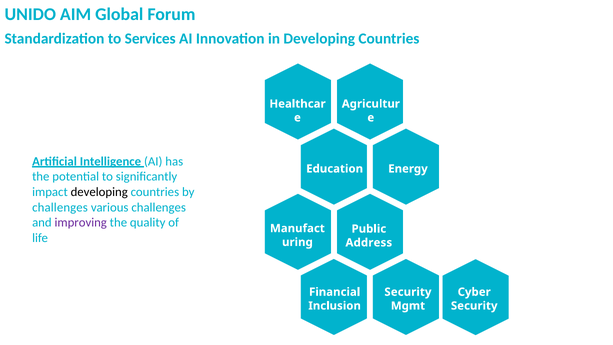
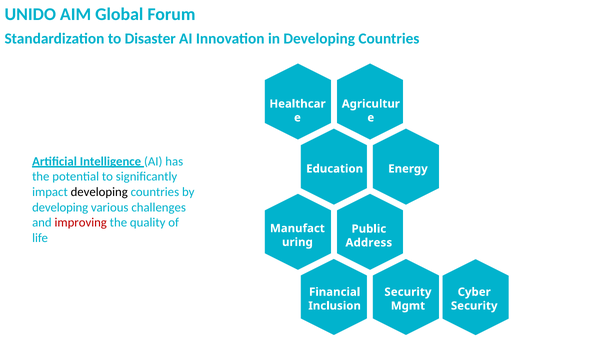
Services: Services -> Disaster (150, 39)
challenges: challenges -> developing (60, 207)
improving colour: purple -> red (81, 223)
